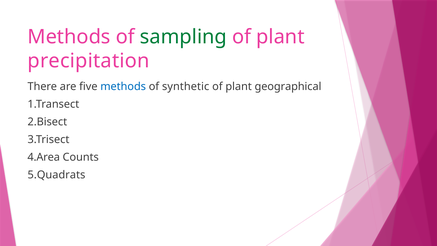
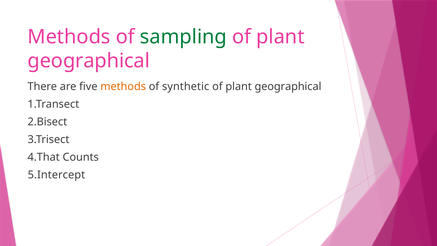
precipitation: precipitation -> geographical (89, 61)
methods colour: blue -> orange (123, 86)
4.Area: 4.Area -> 4.That (44, 157)
5.Quadrats: 5.Quadrats -> 5.Intercept (56, 175)
